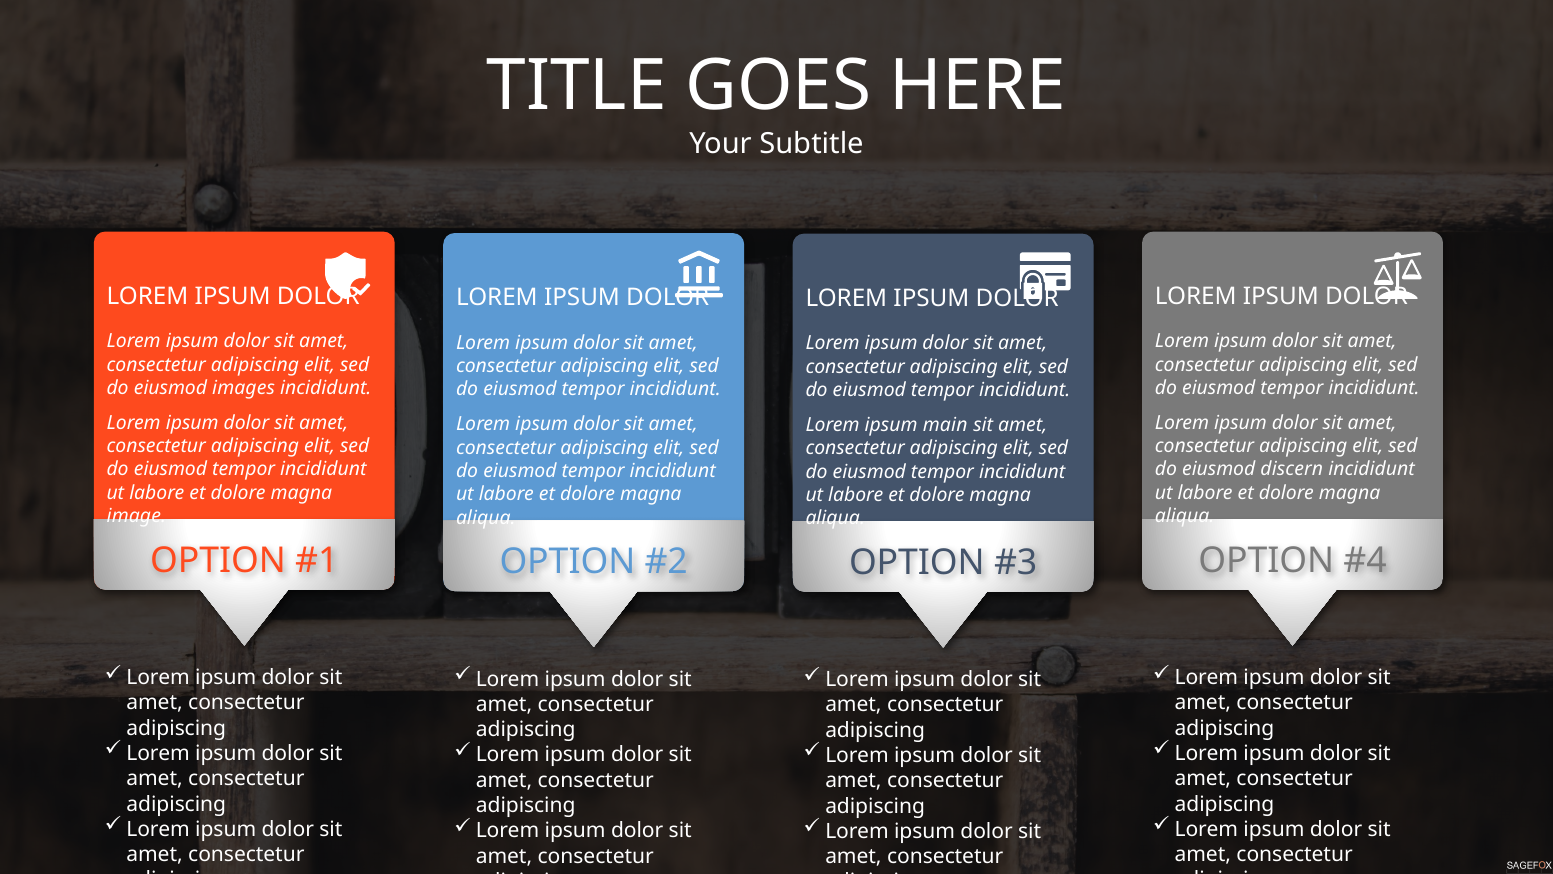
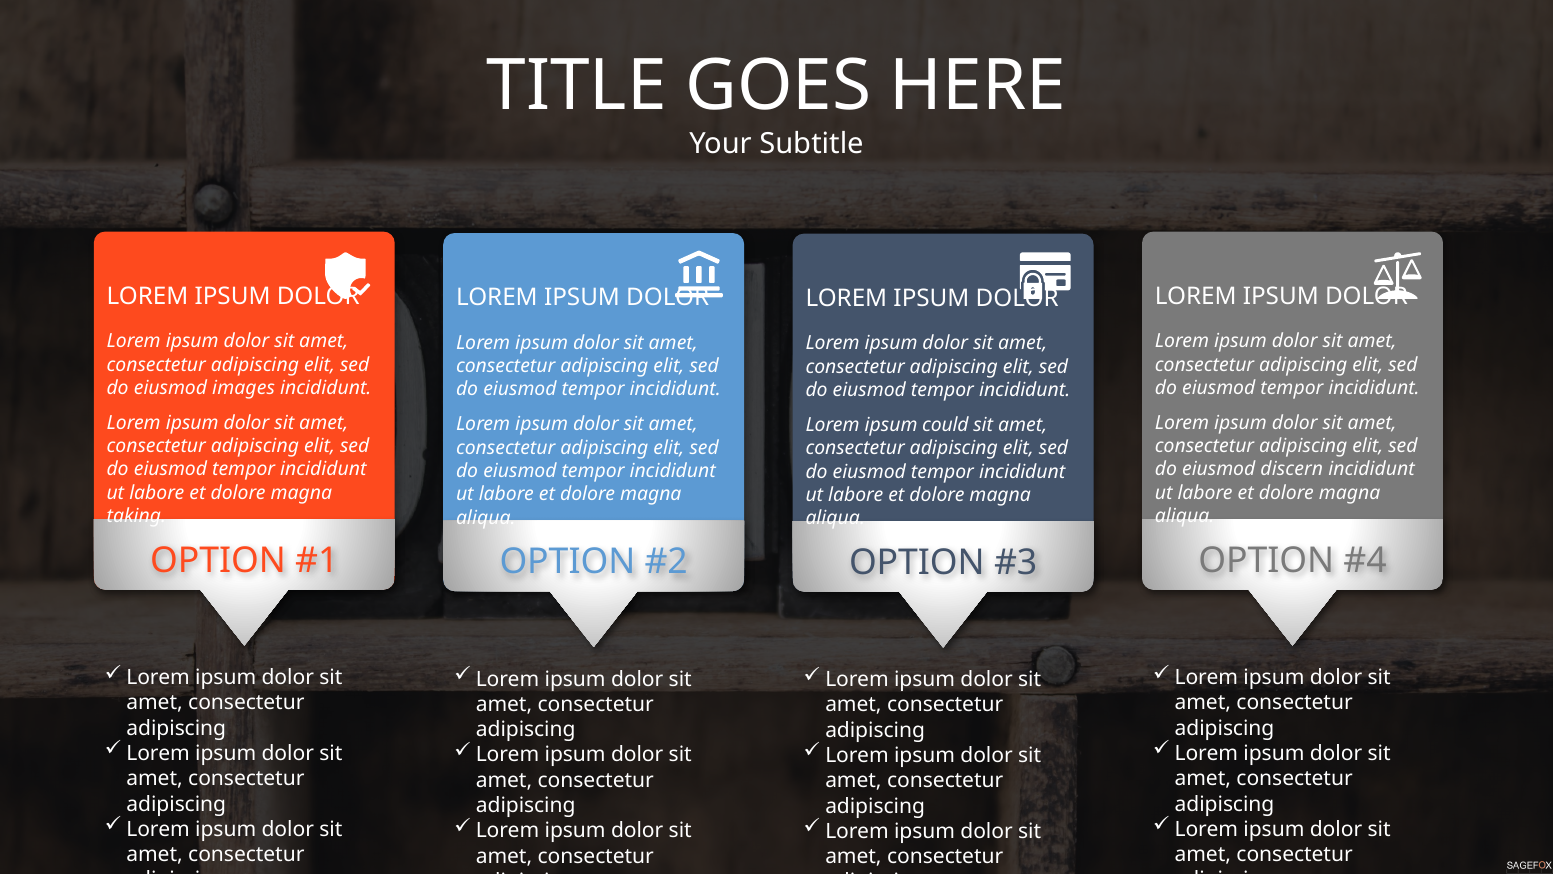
main: main -> could (945, 425)
image: image -> taking (136, 516)
